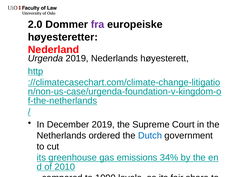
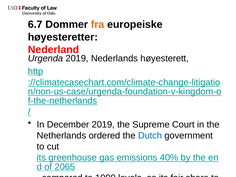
2.0: 2.0 -> 6.7 (35, 25)
fra colour: purple -> orange (98, 25)
34%: 34% -> 40% (169, 158)
2010: 2010 -> 2065 (65, 167)
